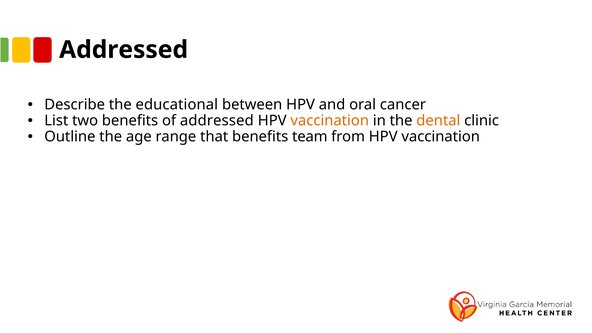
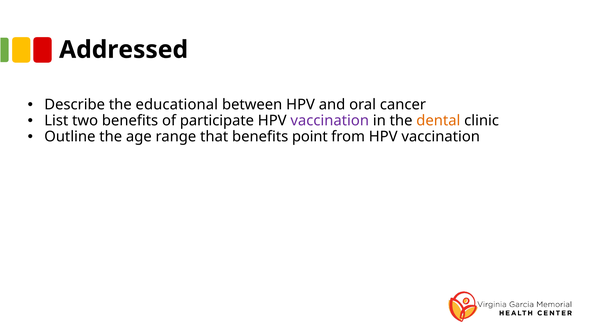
of addressed: addressed -> participate (217, 121)
vaccination colour: orange -> purple (330, 121)
team: team -> point (310, 137)
